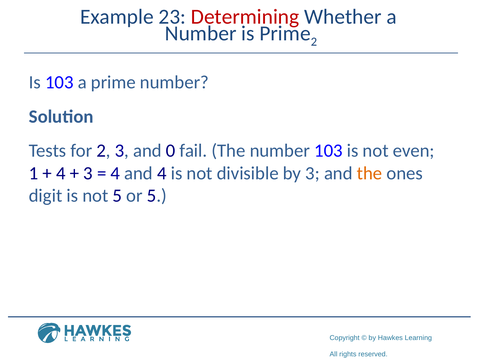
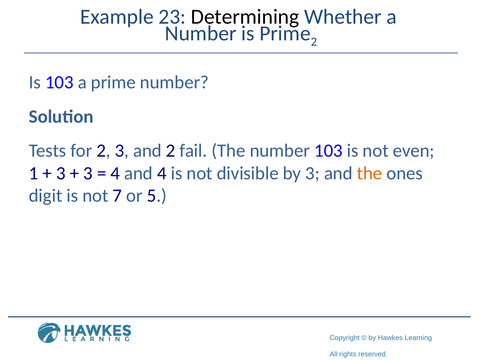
Determining colour: red -> black (245, 17)
and 0: 0 -> 2 (171, 151)
4: 4 -> 3 (61, 174)
not 5: 5 -> 7 (117, 196)
